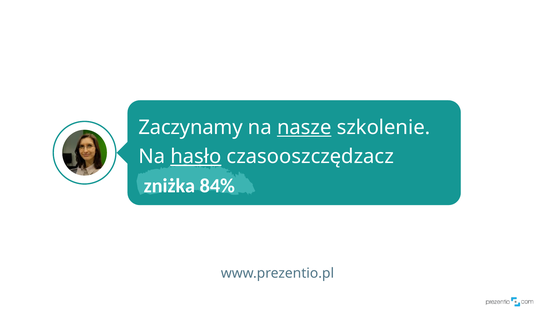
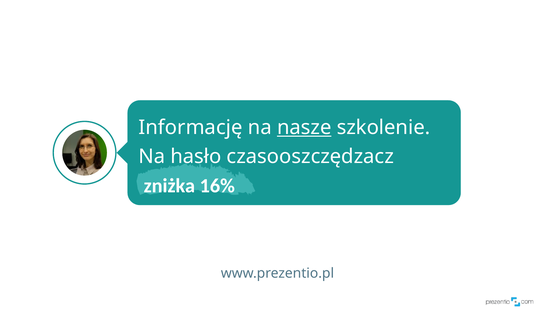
Zaczynamy: Zaczynamy -> Informację (190, 128)
hasło underline: present -> none (196, 157)
84%: 84% -> 16% (217, 186)
